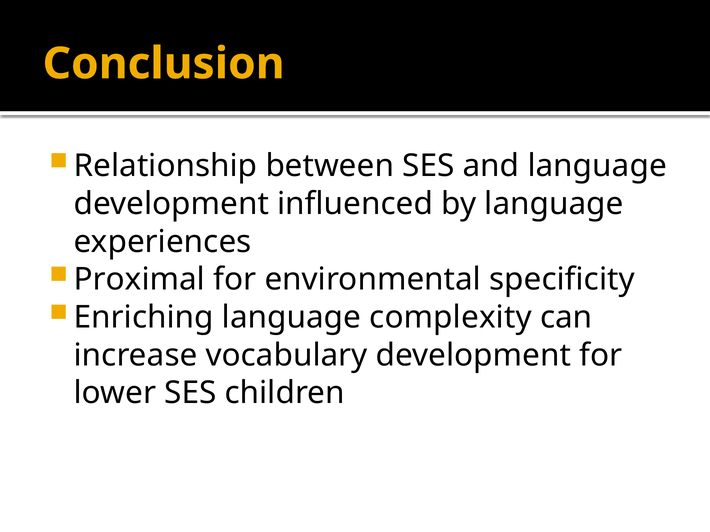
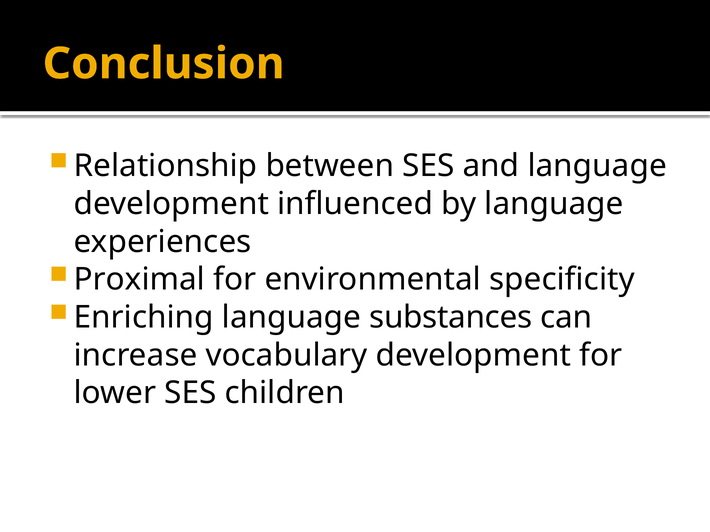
complexity: complexity -> substances (451, 318)
